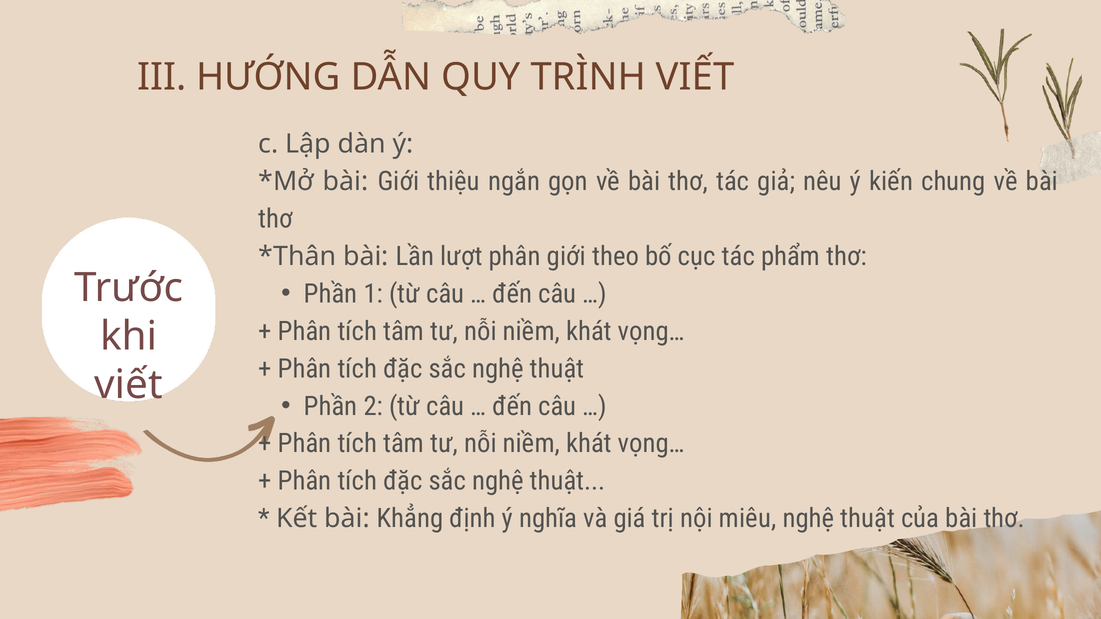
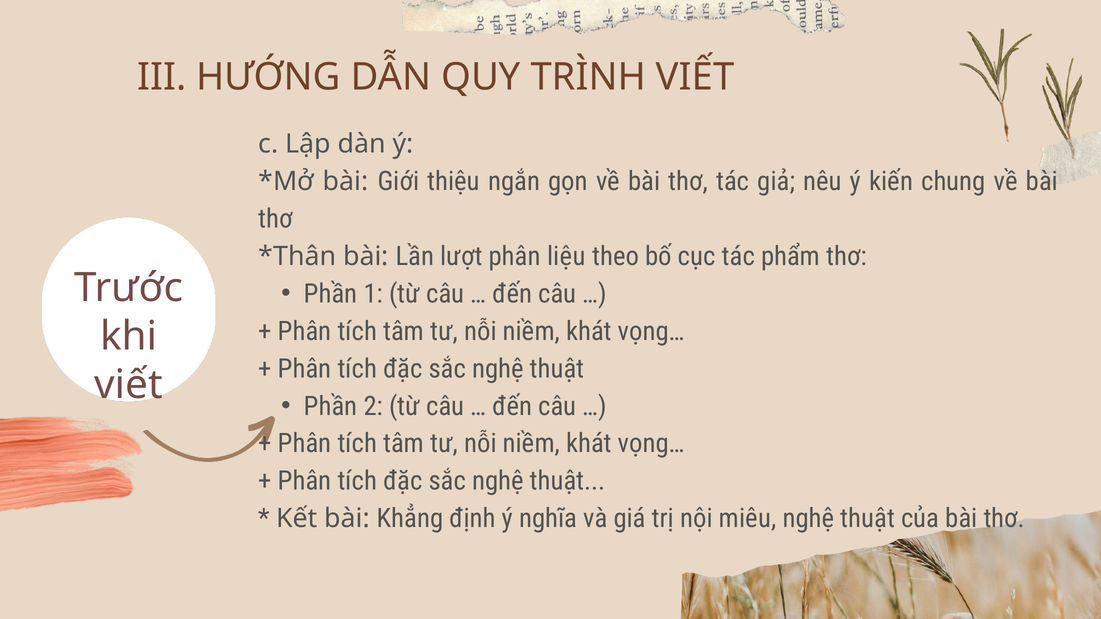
phân giới: giới -> liệu (566, 257)
